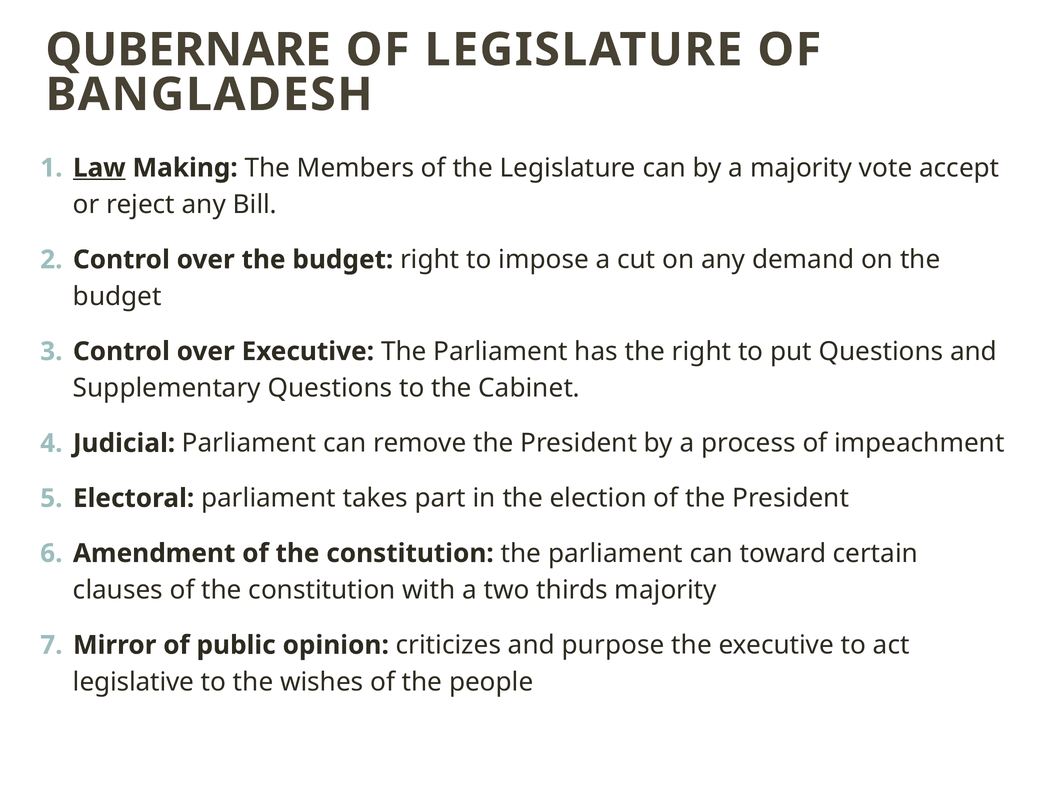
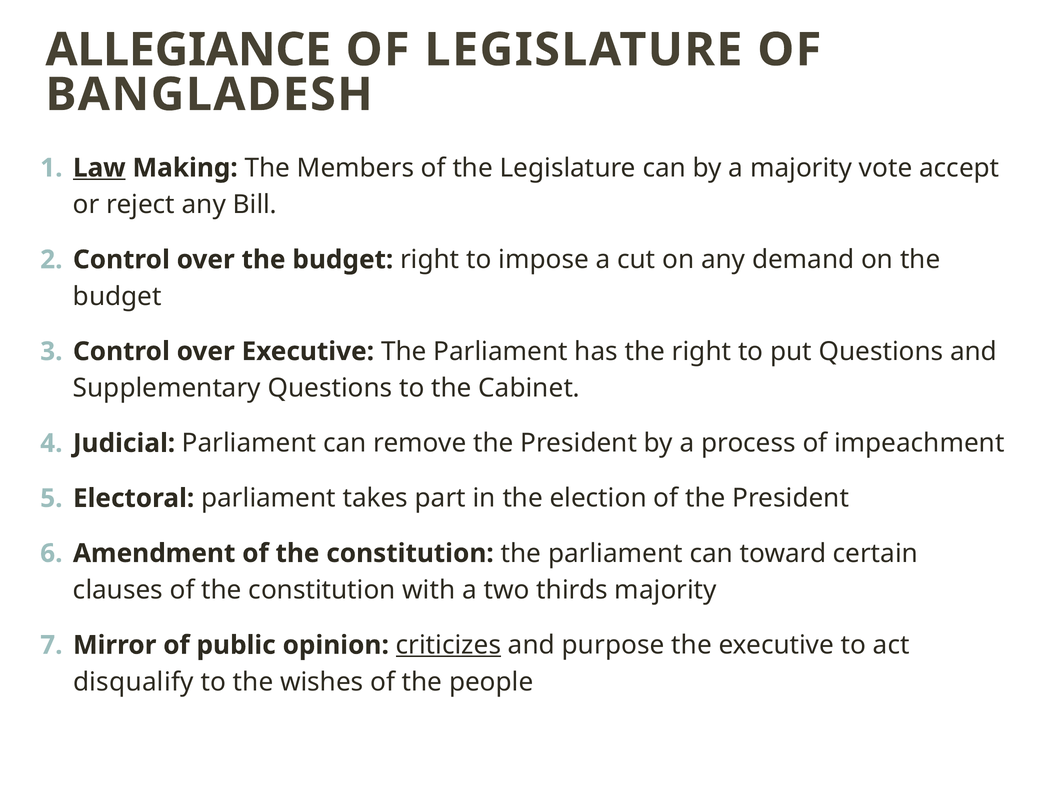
QUBERNARE: QUBERNARE -> ALLEGIANCE (188, 50)
criticizes underline: none -> present (448, 645)
legislative: legislative -> disqualify (133, 682)
